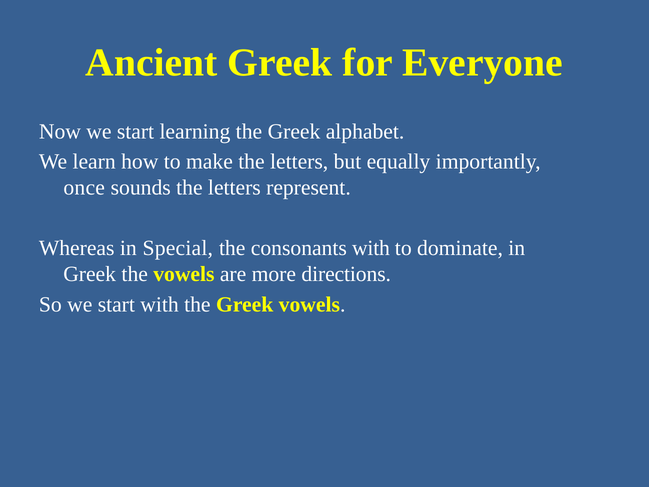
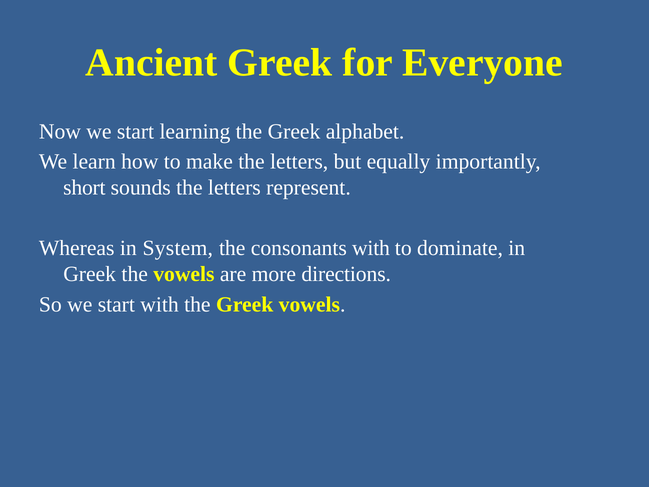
once: once -> short (84, 188)
Special: Special -> System (178, 248)
